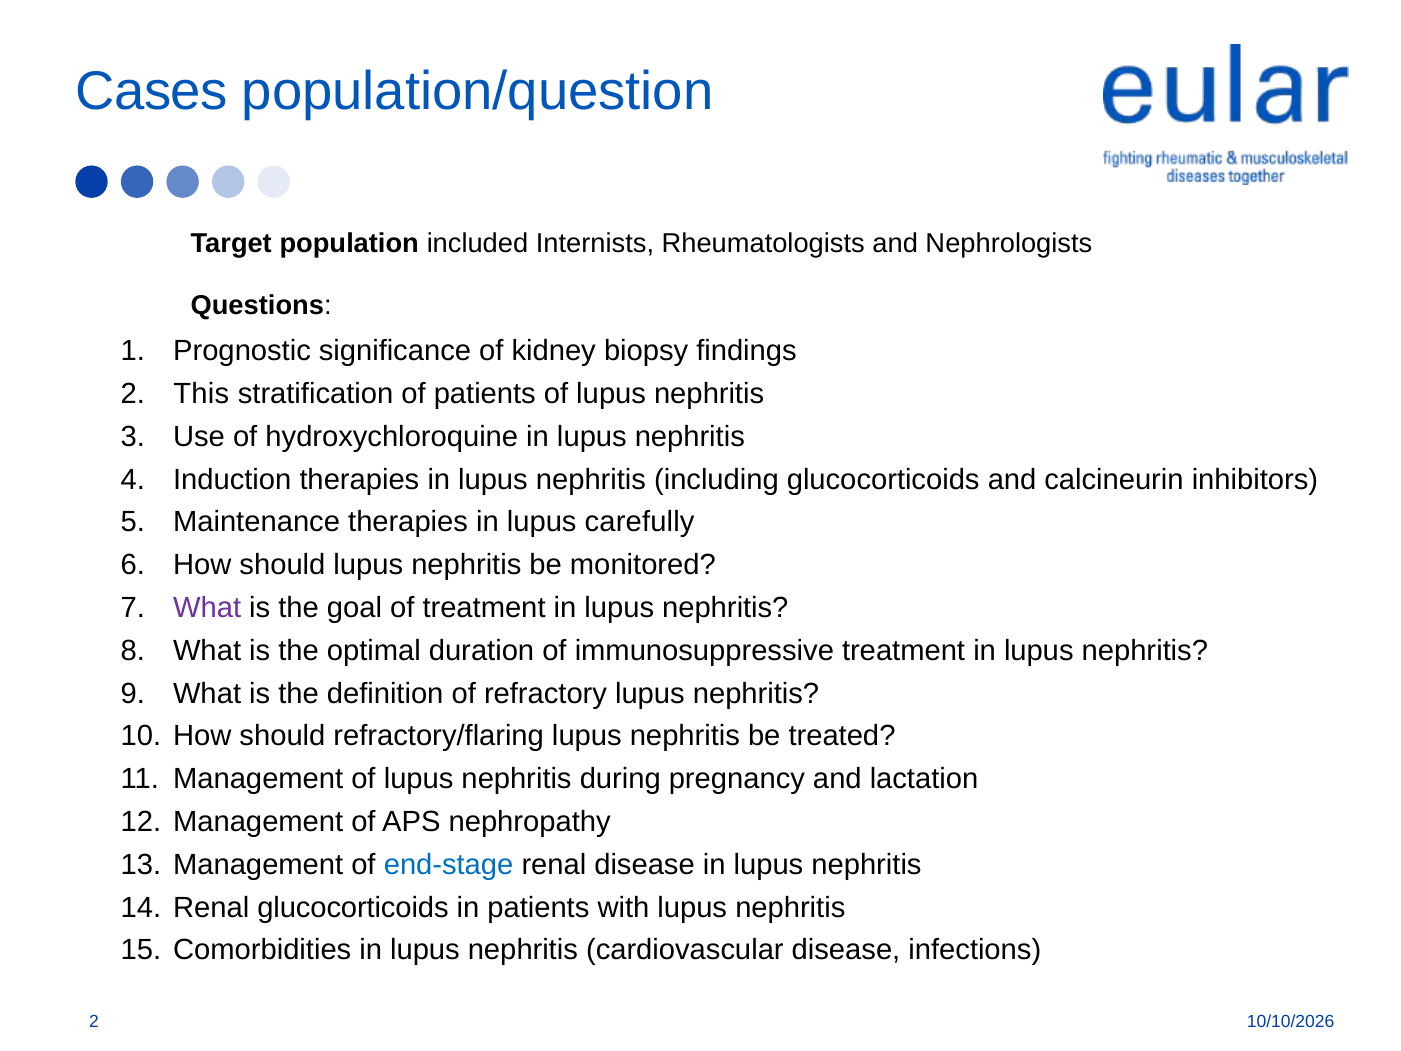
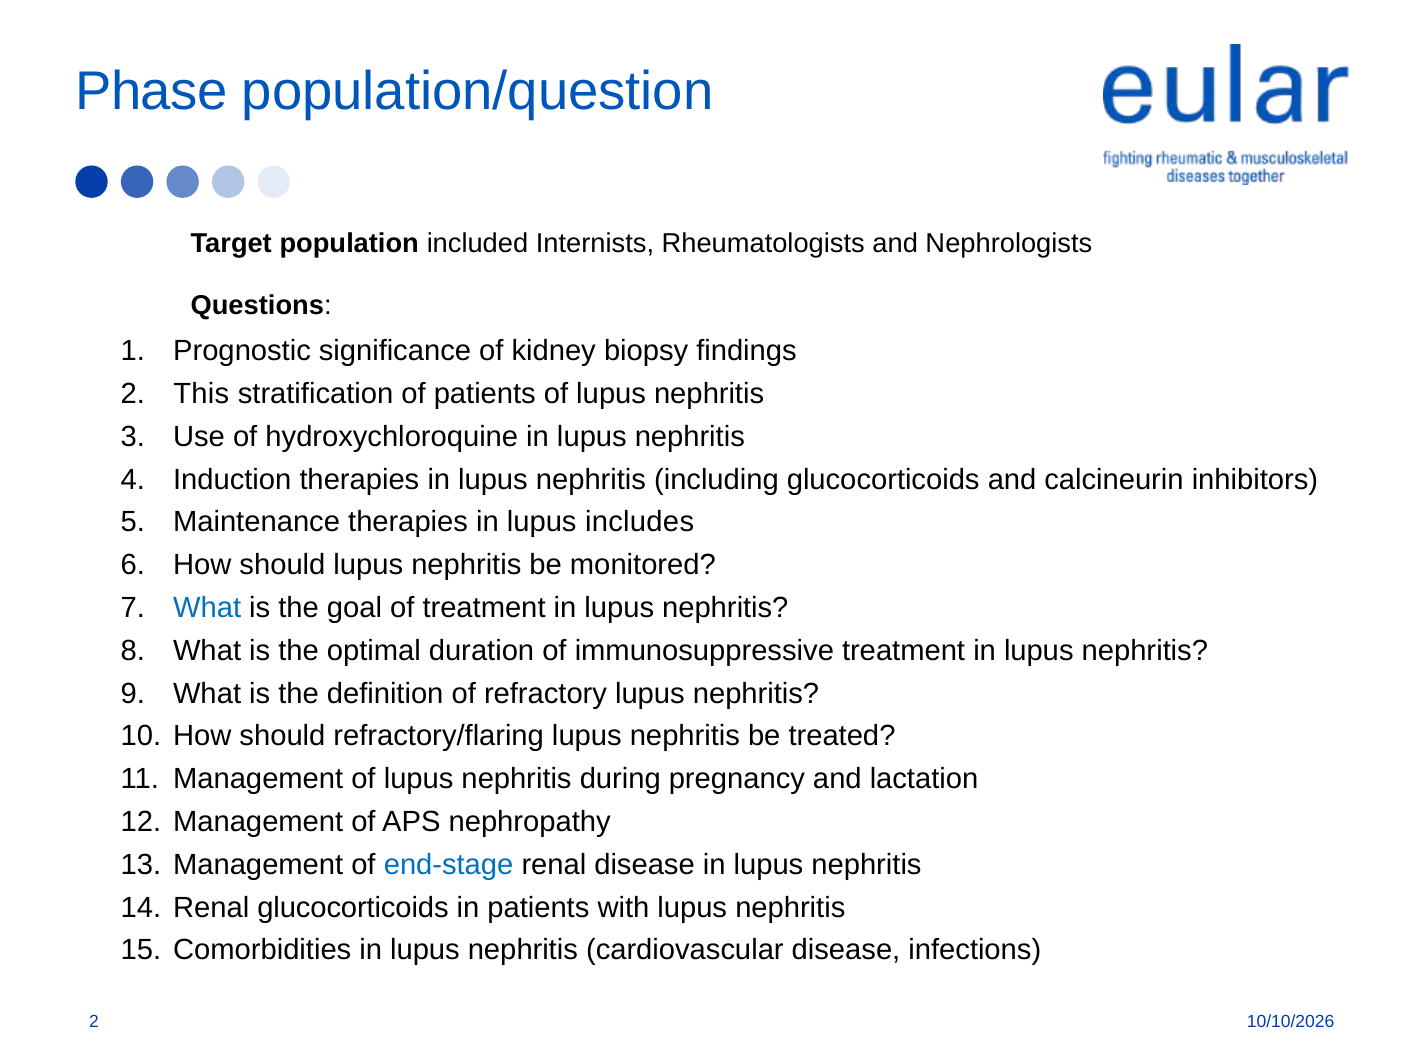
Cases: Cases -> Phase (152, 92)
carefully: carefully -> includes (640, 522)
What colour: purple -> blue (207, 608)
